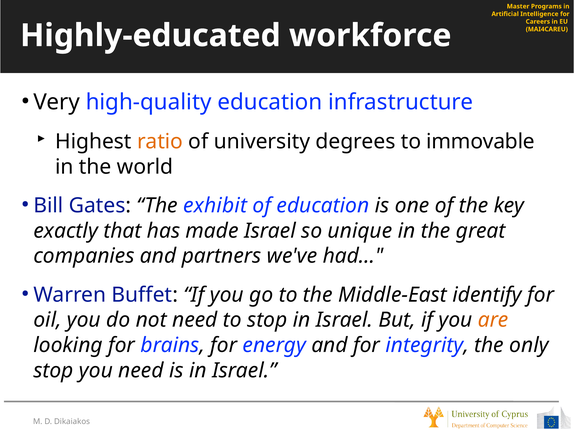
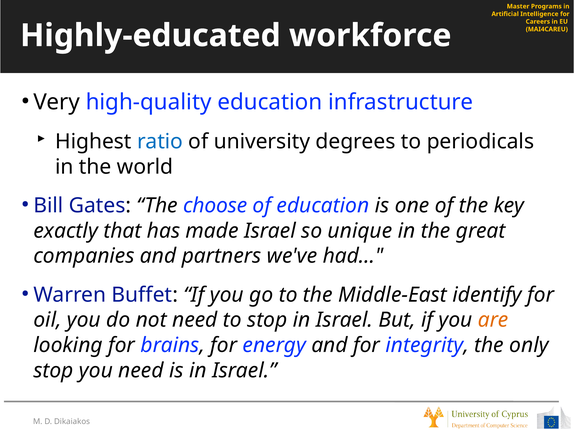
ratio colour: orange -> blue (160, 142)
immovable: immovable -> periodicals (480, 142)
exhibit: exhibit -> choose (215, 206)
